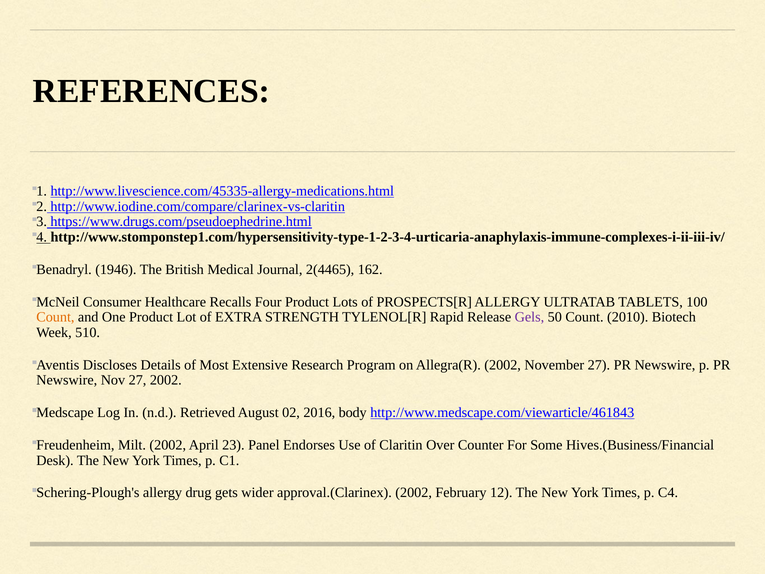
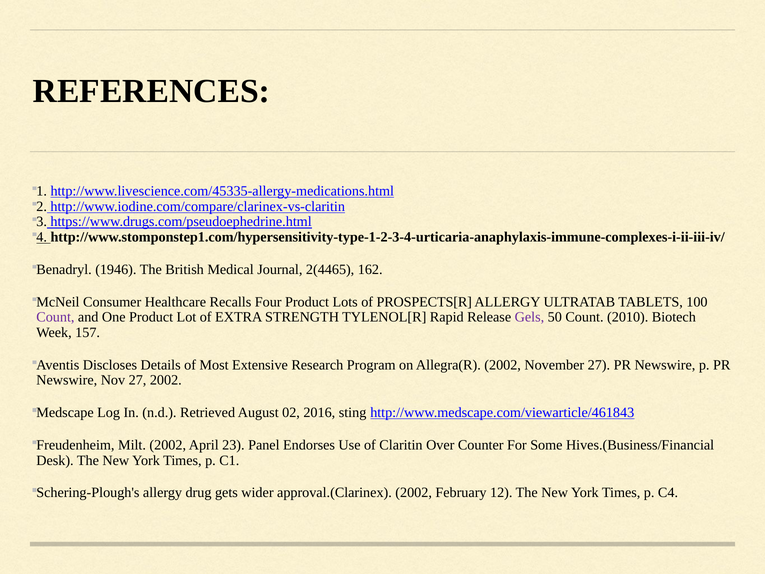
Count colour: orange -> purple (55, 317)
510: 510 -> 157 (88, 332)
body: body -> sting (353, 412)
